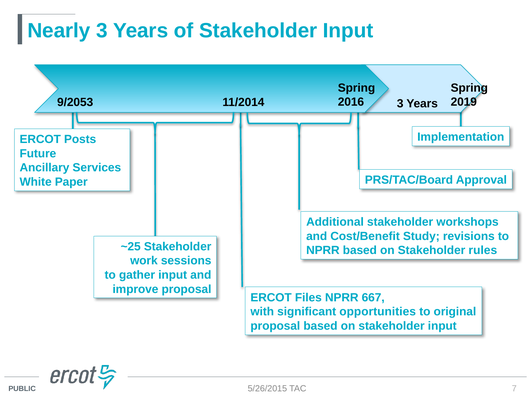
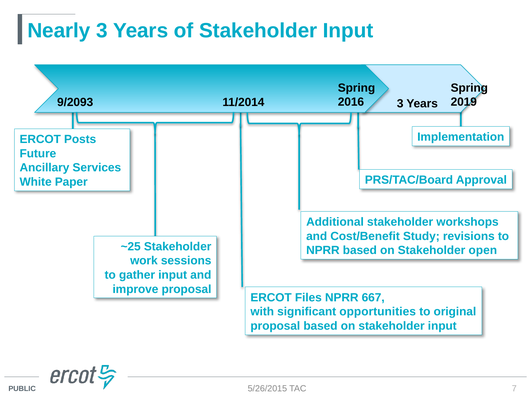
9/2053: 9/2053 -> 9/2093 (75, 102)
rules: rules -> open (483, 250)
